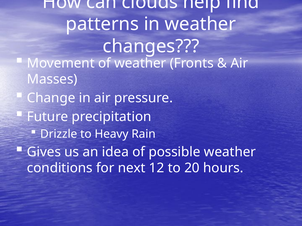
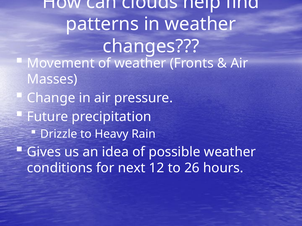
20: 20 -> 26 (192, 168)
